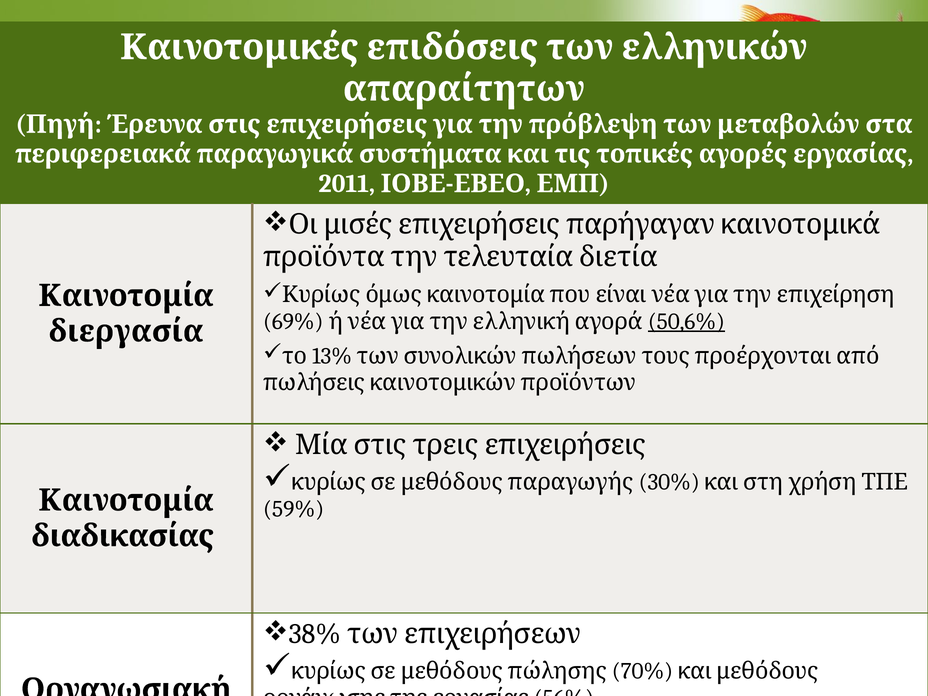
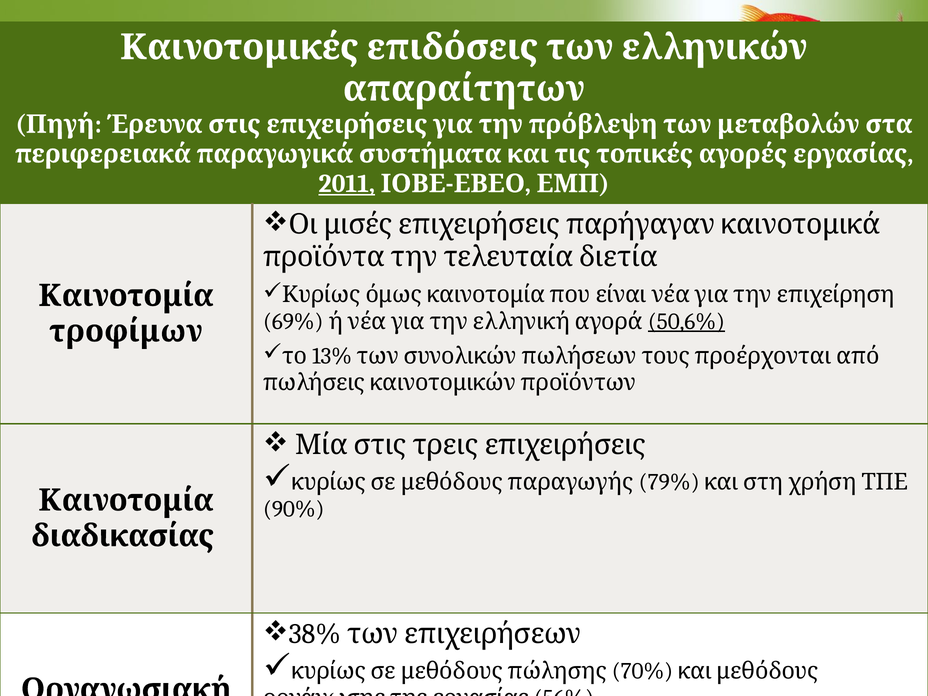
2011 underline: none -> present (347, 184)
διεργασία: διεργασία -> τροφίμων (126, 331)
30%: 30% -> 79% (669, 482)
59%: 59% -> 90% (294, 509)
